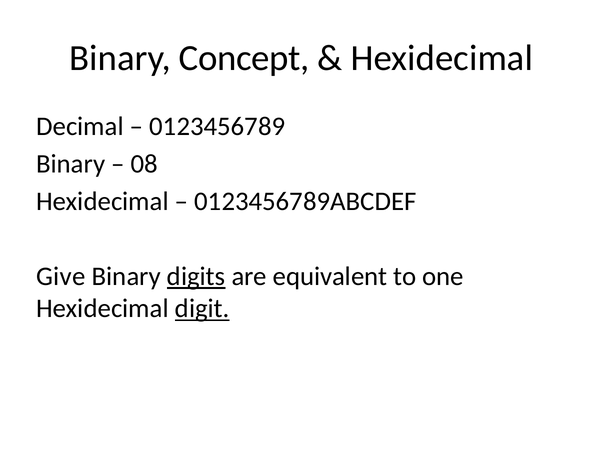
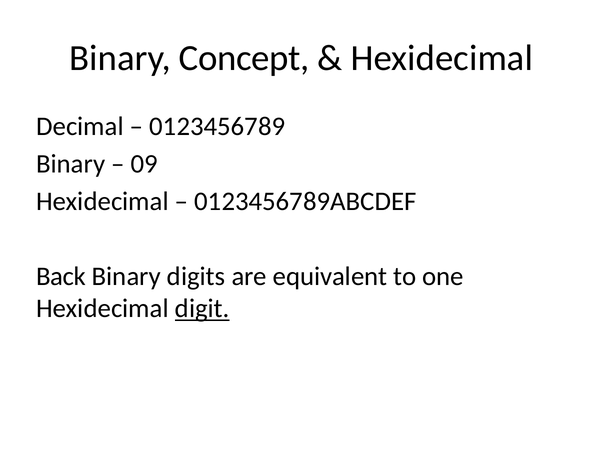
08: 08 -> 09 (144, 164)
Give: Give -> Back (61, 277)
digits underline: present -> none (196, 277)
